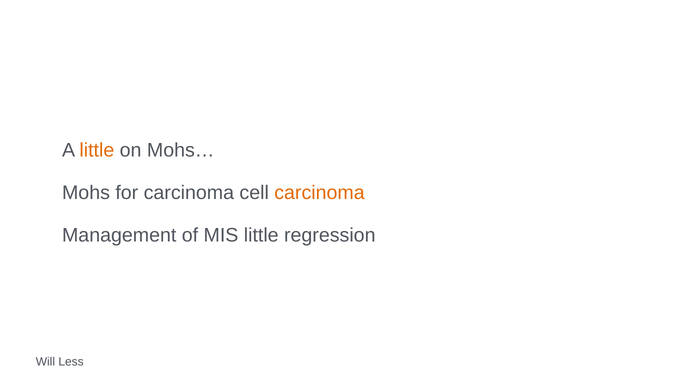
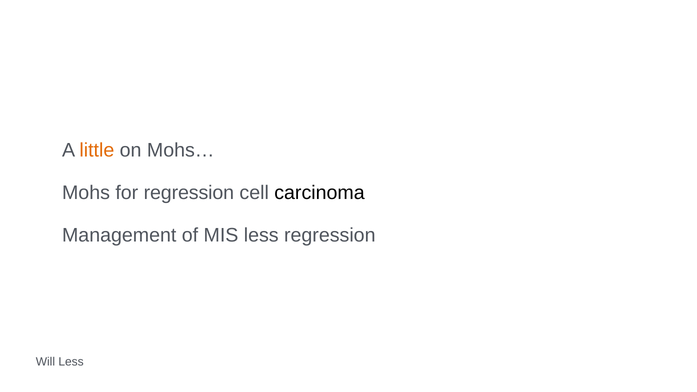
for carcinoma: carcinoma -> regression (189, 193)
carcinoma colour: orange -> black (319, 193)
MIS little: little -> less (261, 235)
